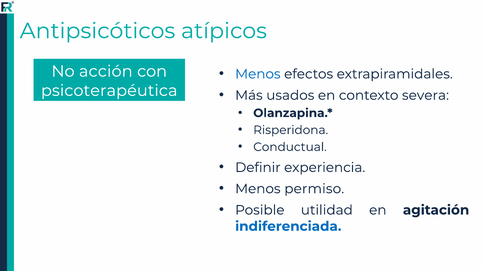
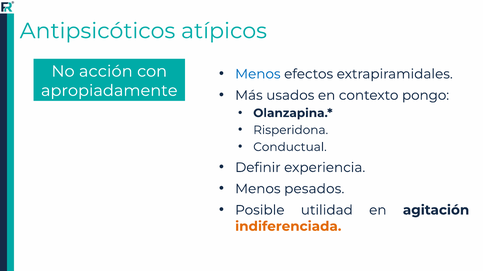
psicoterapéutica: psicoterapéutica -> apropiadamente (109, 91)
severa: severa -> pongo (426, 96)
permiso: permiso -> pesados (314, 189)
indiferenciada colour: blue -> orange (288, 227)
